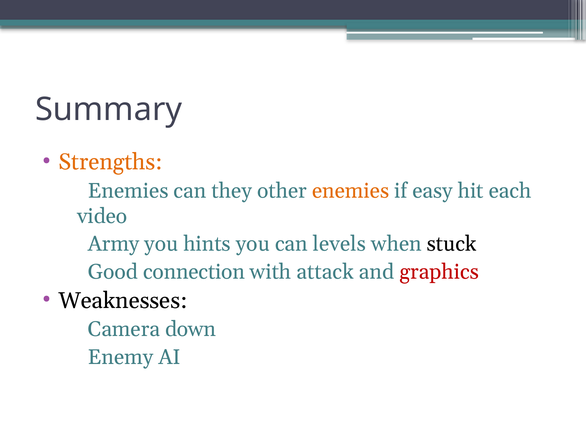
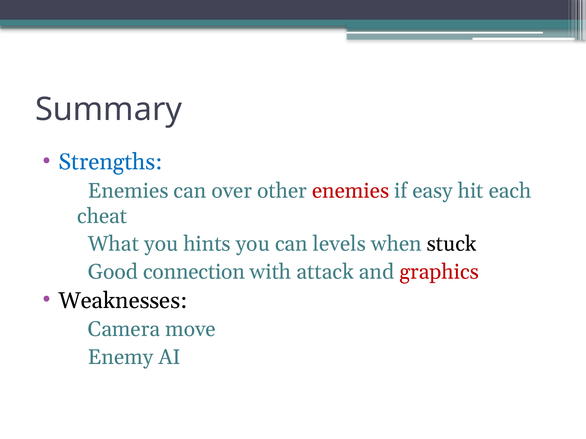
Strengths colour: orange -> blue (110, 162)
they: they -> over (232, 191)
enemies colour: orange -> red (351, 191)
video: video -> cheat (102, 216)
Army: Army -> What (113, 244)
down: down -> move (190, 330)
